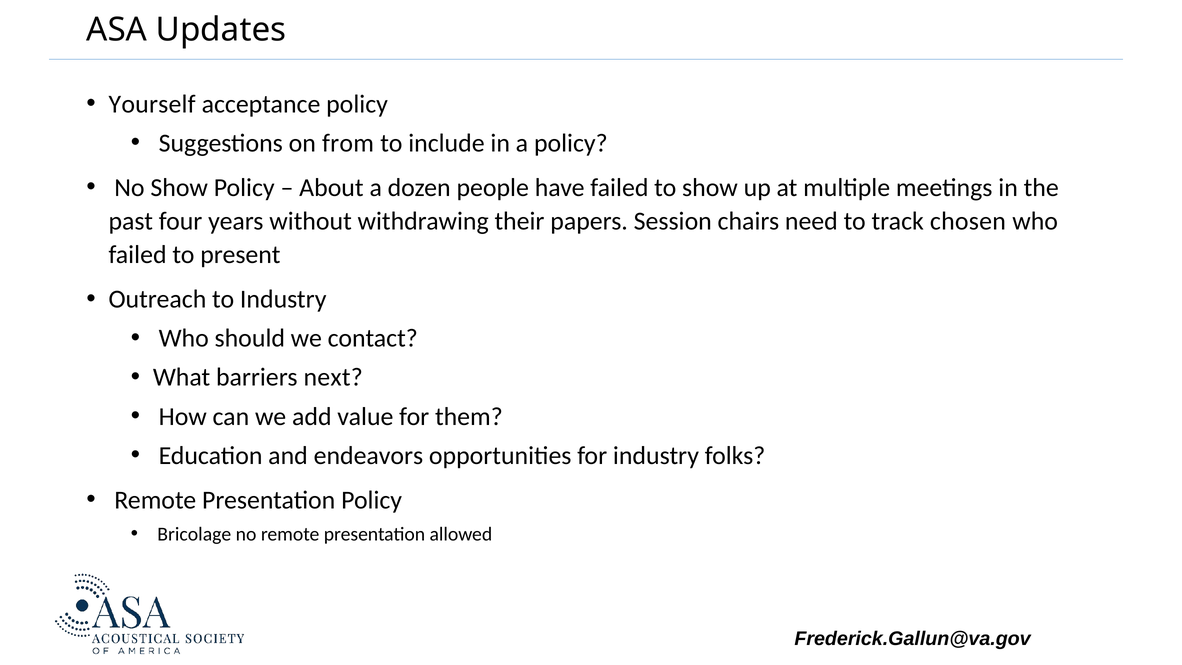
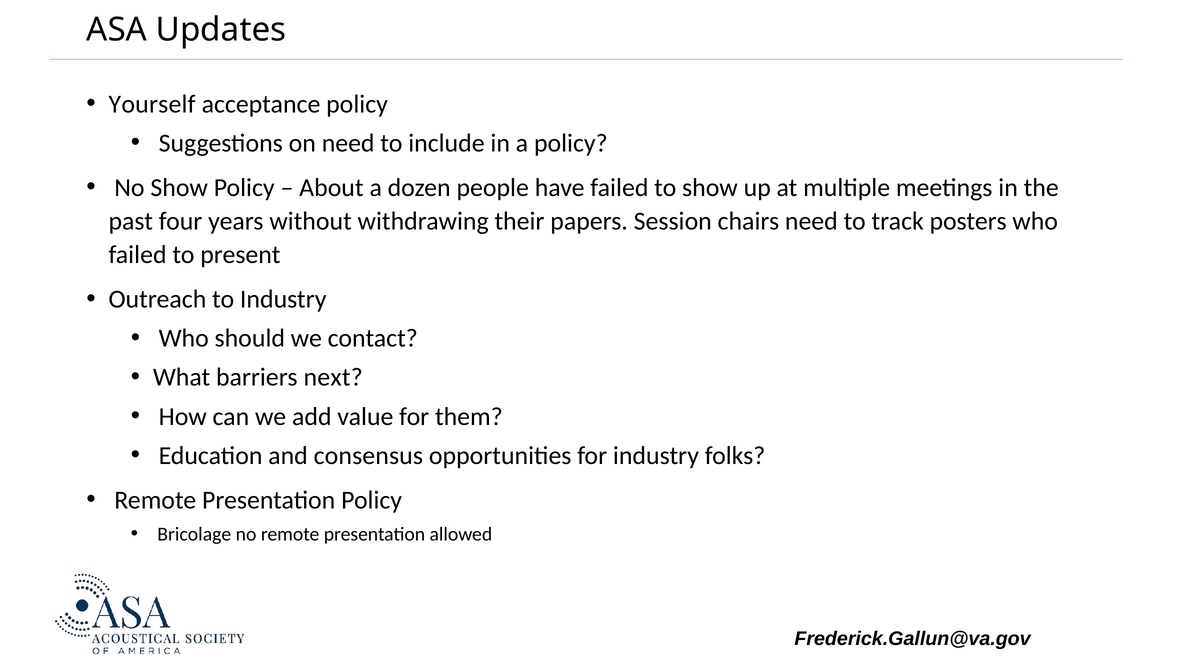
on from: from -> need (348, 143)
chosen: chosen -> posters (968, 221)
endeavors: endeavors -> consensus (368, 455)
